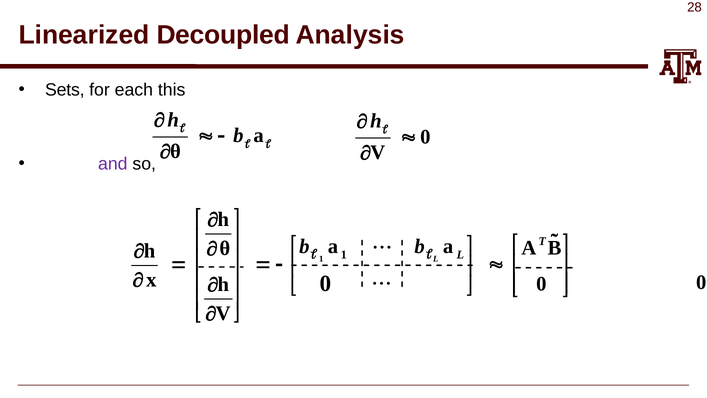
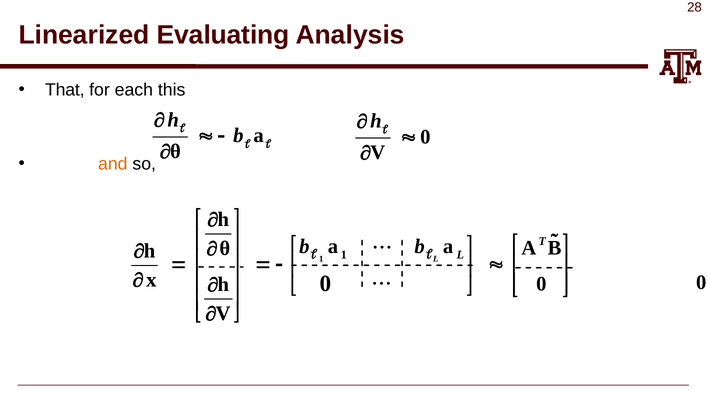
Decoupled: Decoupled -> Evaluating (223, 35)
Sets: Sets -> That (65, 90)
and colour: purple -> orange (113, 164)
